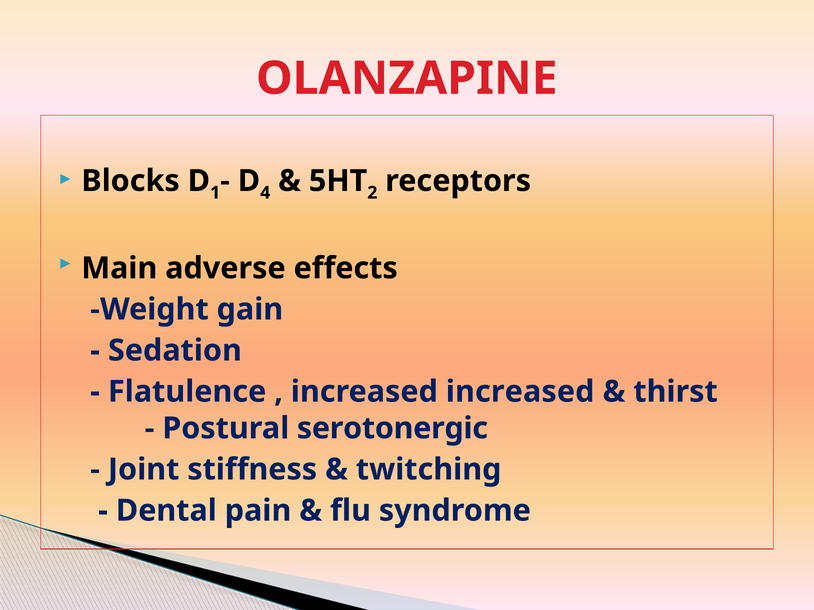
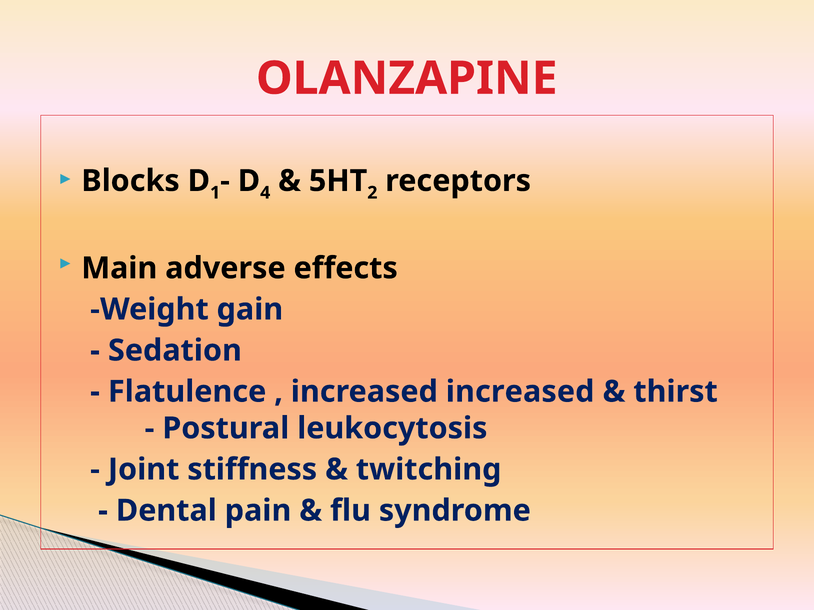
serotonergic: serotonergic -> leukocytosis (392, 429)
